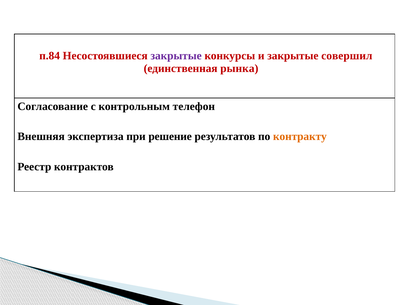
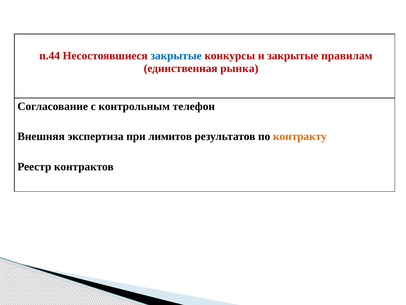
п.84: п.84 -> п.44 (50, 56)
закрытые colour: purple -> blue (176, 56)
совершил: совершил -> правилам (347, 56)
решение: решение -> лимитов (170, 136)
